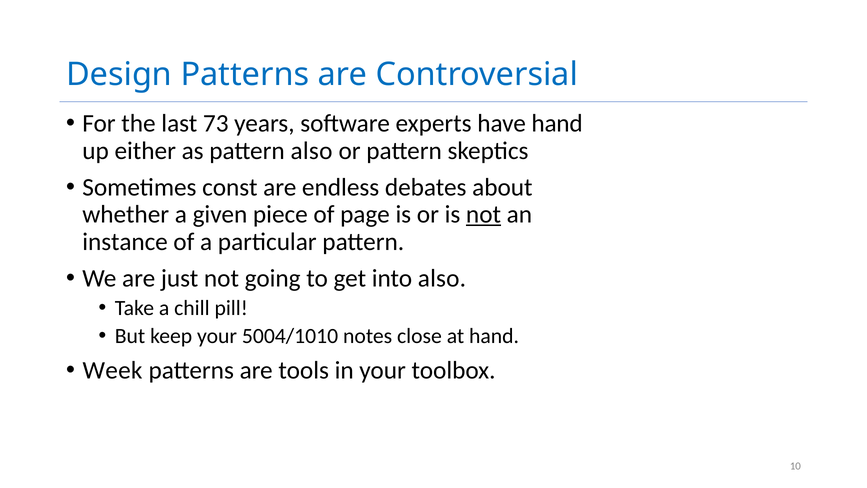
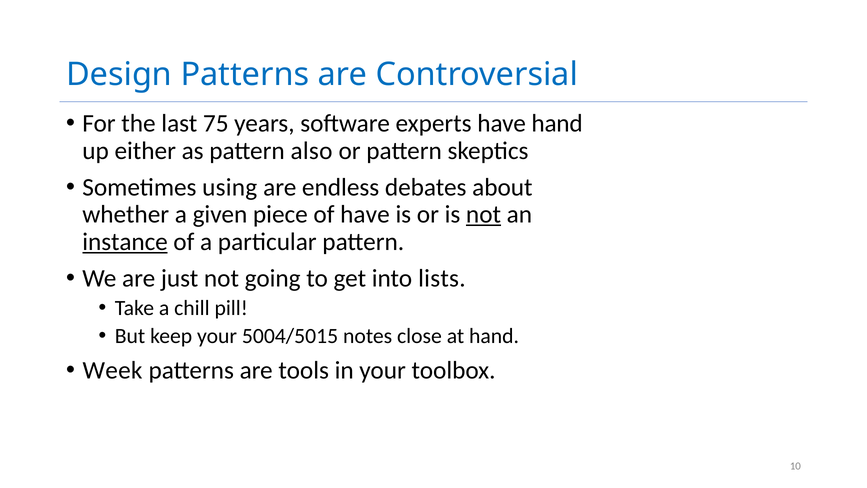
73: 73 -> 75 (216, 123)
const: const -> using (230, 187)
of page: page -> have (365, 214)
instance underline: none -> present (125, 242)
into also: also -> lists (442, 278)
5004/1010: 5004/1010 -> 5004/5015 (290, 336)
